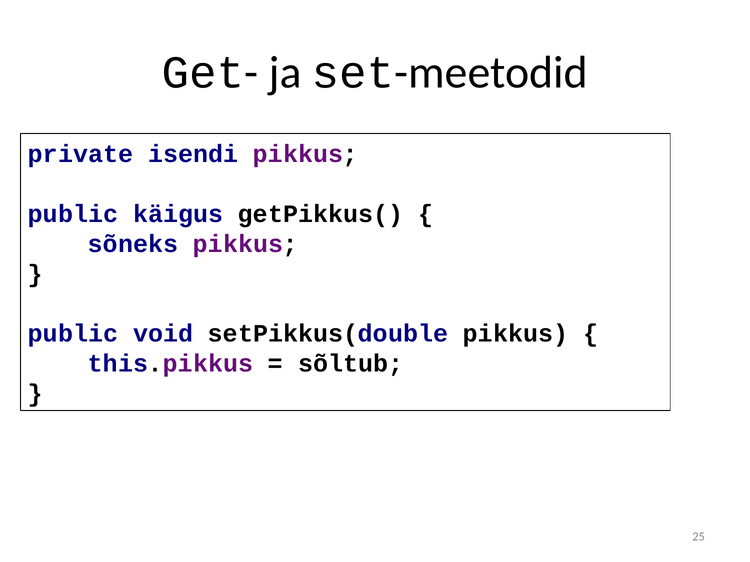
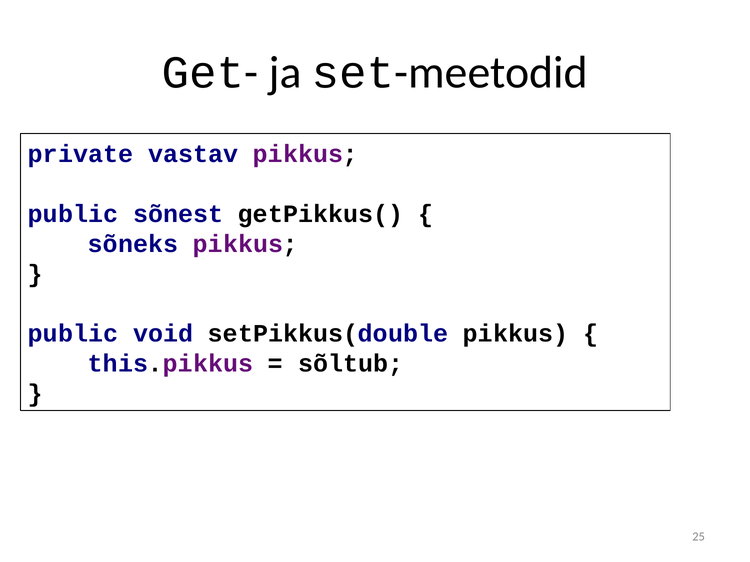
isendi: isendi -> vastav (193, 154)
käigus: käigus -> sõnest (178, 214)
